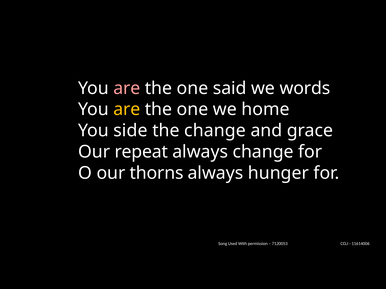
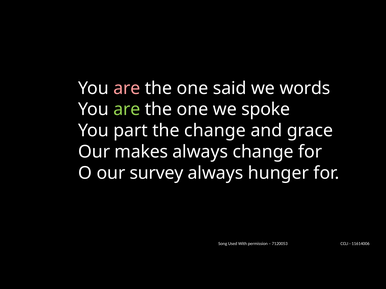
are colour: yellow -> light green (127, 110)
home: home -> spoke (266, 110)
side: side -> part (131, 131)
repeat: repeat -> makes (141, 152)
thorns: thorns -> survey (157, 173)
